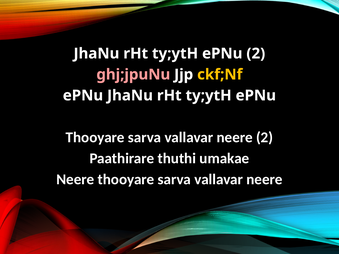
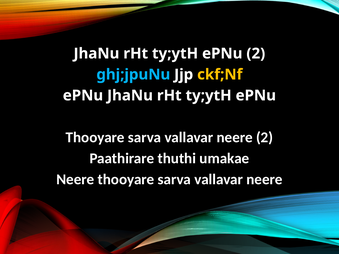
ghj;jpuNu colour: pink -> light blue (133, 75)
